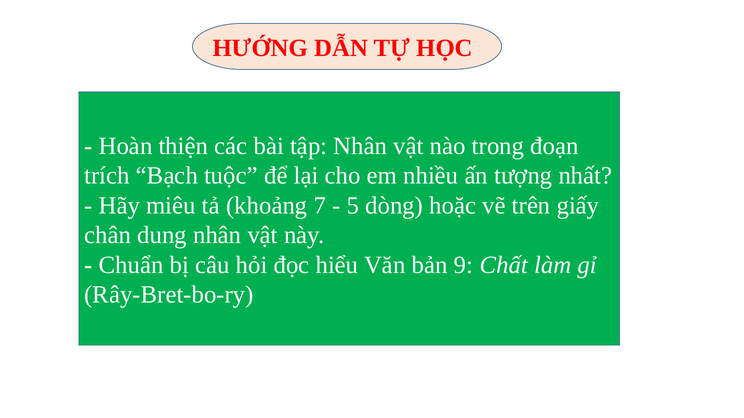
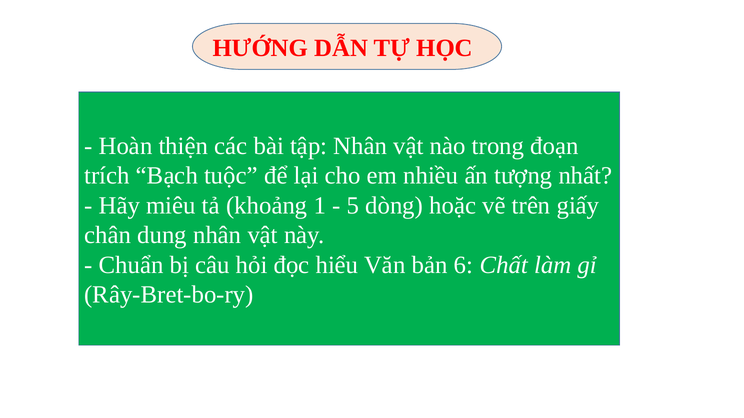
7: 7 -> 1 (320, 206)
9: 9 -> 6 (463, 265)
